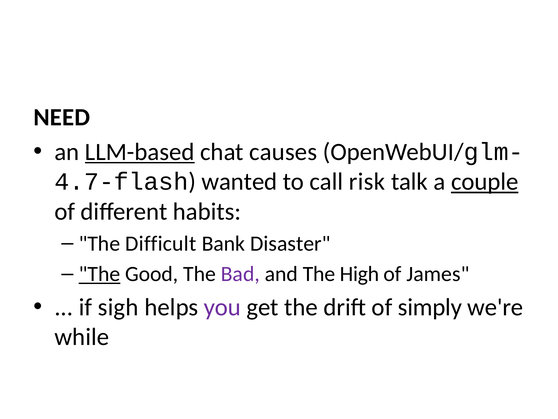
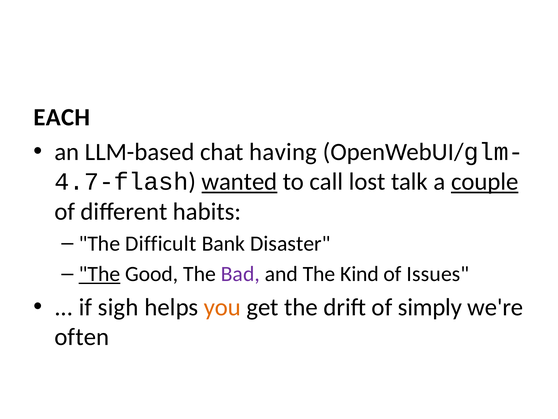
NEED: NEED -> EACH (62, 117)
LLM-based underline: present -> none (140, 152)
causes: causes -> having (283, 152)
wanted underline: none -> present (239, 182)
risk: risk -> lost (367, 182)
High: High -> Kind (360, 274)
James: James -> Issues (438, 274)
you colour: purple -> orange (222, 307)
while: while -> often (82, 337)
